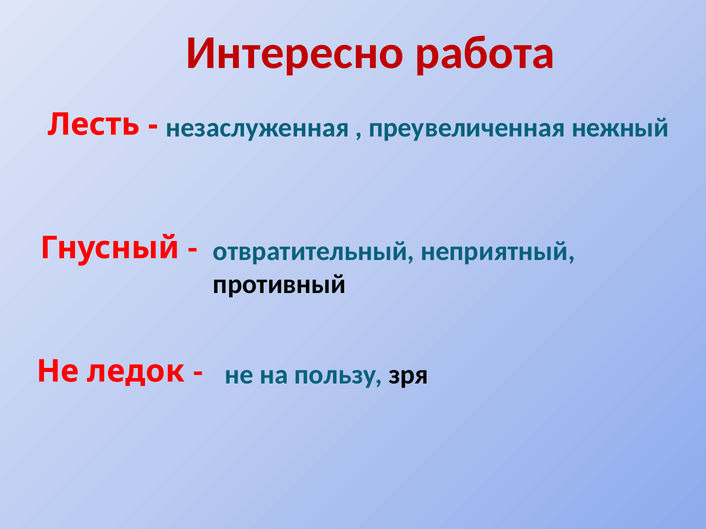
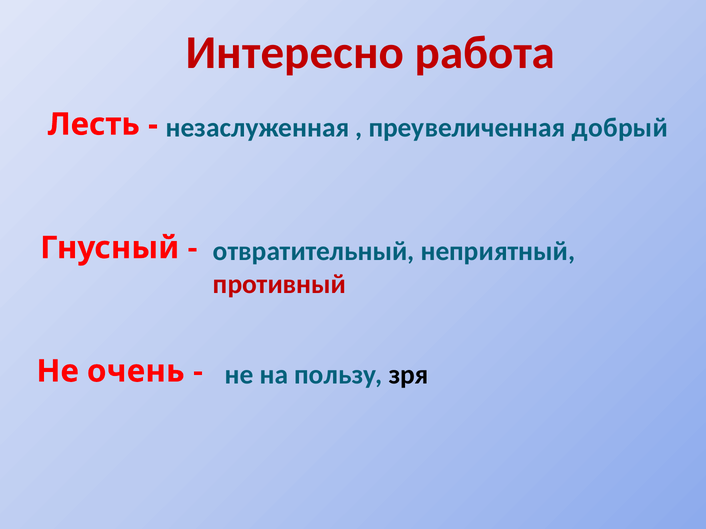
нежный: нежный -> добрый (620, 128)
противный colour: black -> red (279, 284)
ледок: ледок -> очень (136, 372)
